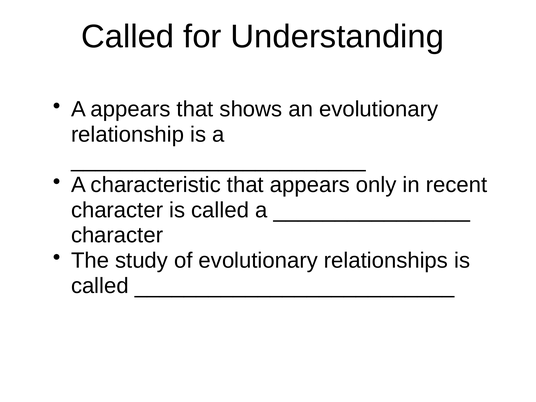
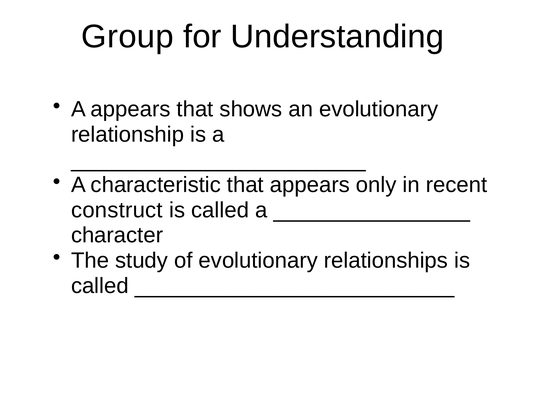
Called: Called -> Group (128, 37)
character: character -> construct (117, 210)
